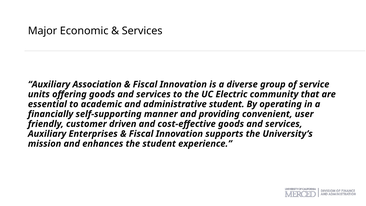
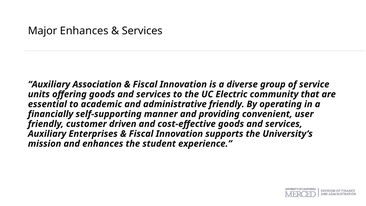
Major Economic: Economic -> Enhances (84, 31)
administrative student: student -> friendly (227, 104)
